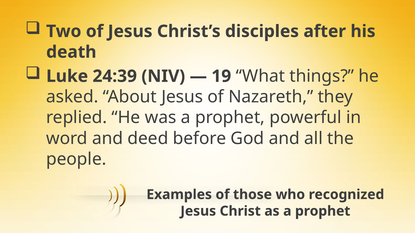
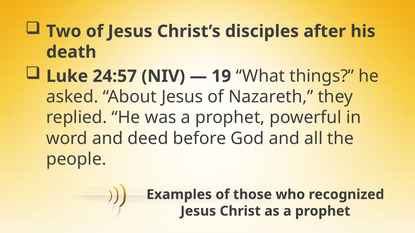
24:39: 24:39 -> 24:57 (115, 76)
